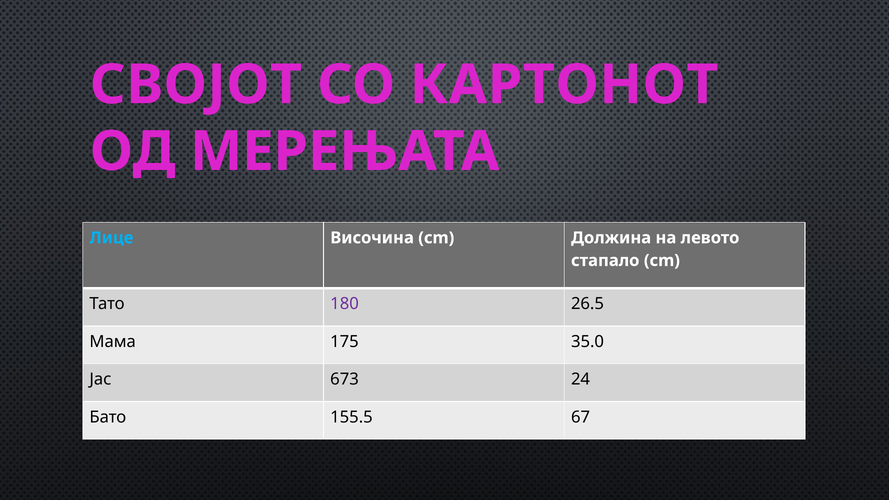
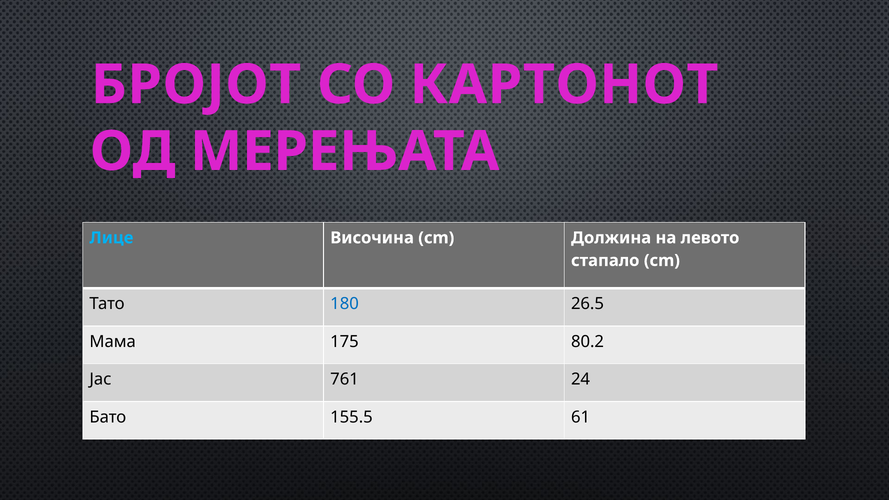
СВОЈОТ: СВОЈОТ -> БРОЈОТ (196, 85)
180 colour: purple -> blue (345, 304)
35.0: 35.0 -> 80.2 (588, 342)
673: 673 -> 761 (345, 379)
67: 67 -> 61 (581, 417)
